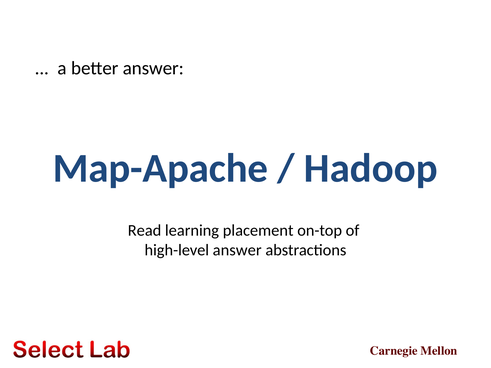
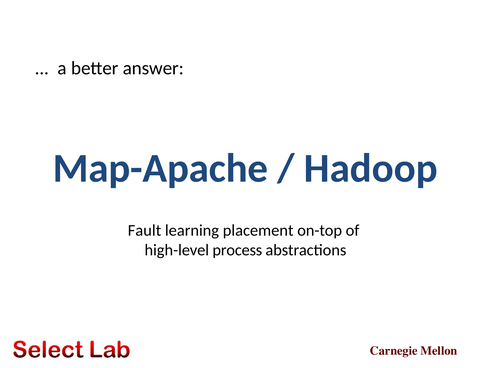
Read: Read -> Fault (145, 231)
high-level answer: answer -> process (237, 250)
